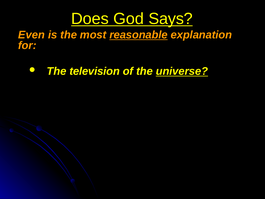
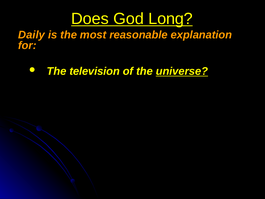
Says: Says -> Long (171, 19)
Even: Even -> Daily (32, 35)
reasonable underline: present -> none (139, 35)
